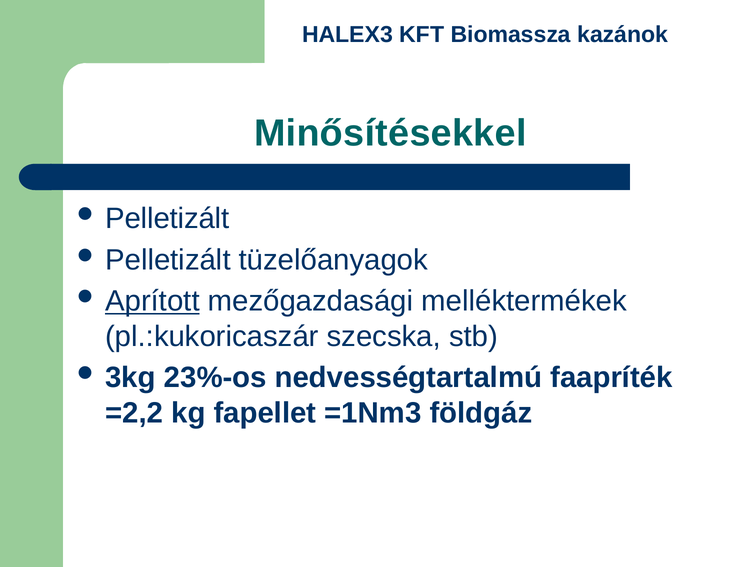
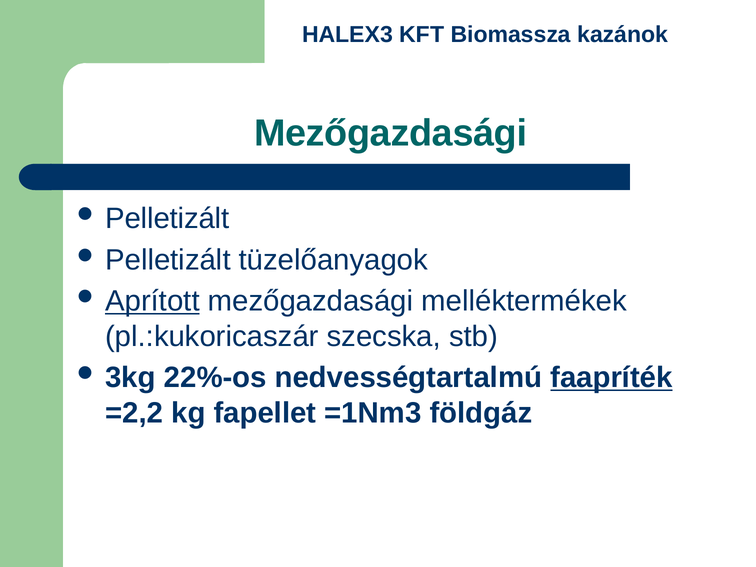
Minősítésekkel: Minősítésekkel -> Mezőgazdasági (391, 133)
23%-os: 23%-os -> 22%-os (215, 378)
faapríték underline: none -> present (611, 378)
